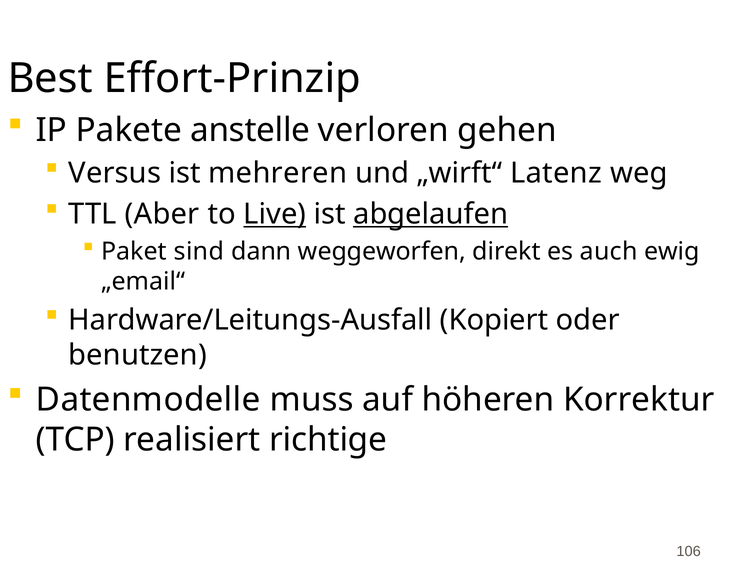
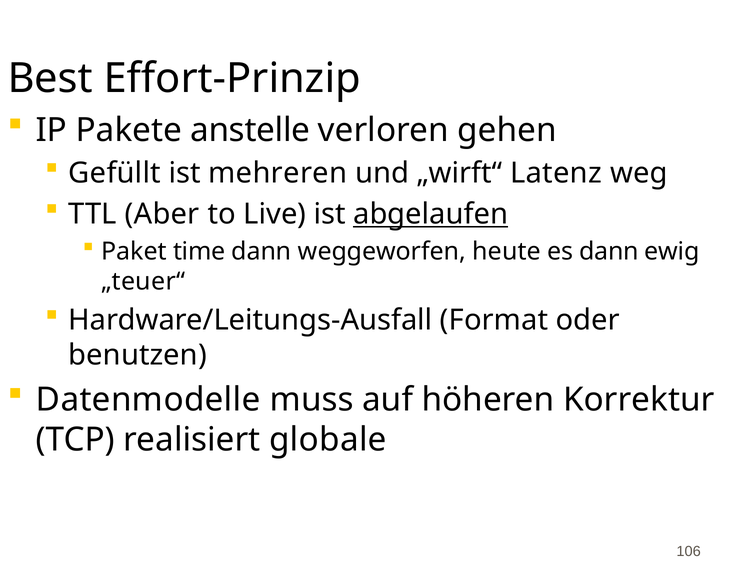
Versus: Versus -> Gefüllt (115, 173)
Live underline: present -> none (275, 214)
sind: sind -> time (199, 251)
direkt: direkt -> heute (507, 251)
es auch: auch -> dann (609, 251)
„email“: „email“ -> „teuer“ (143, 281)
Kopiert: Kopiert -> Format (494, 320)
richtige: richtige -> globale (328, 439)
